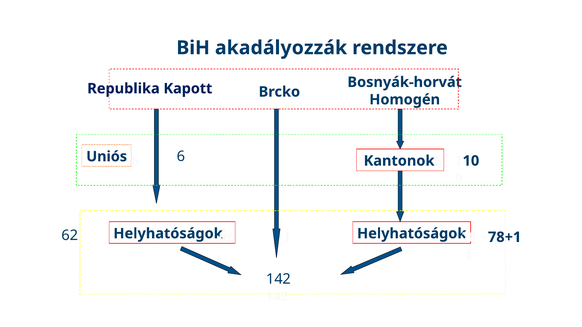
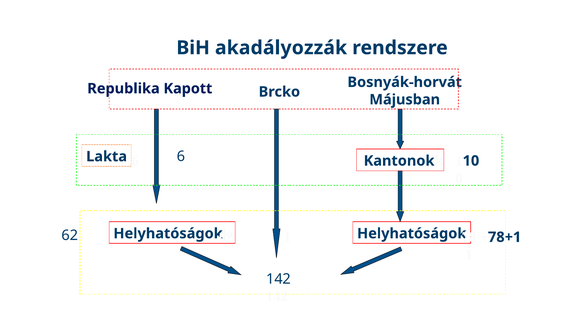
Homogén: Homogén -> Májusban (405, 100)
Uniós: Uniós -> Lakta (107, 157)
